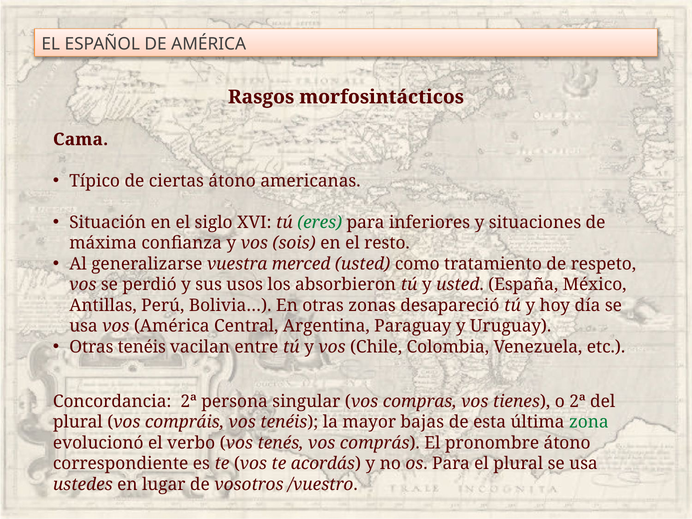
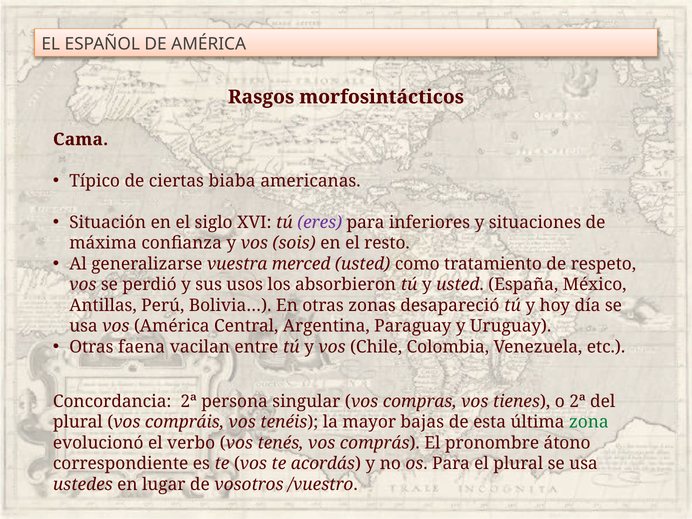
ciertas átono: átono -> biaba (232, 181)
eres colour: green -> purple (320, 222)
Otras tenéis: tenéis -> faena (142, 347)
